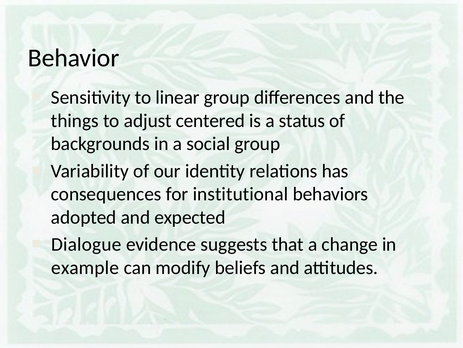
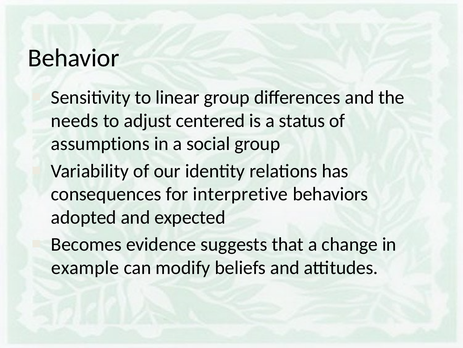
things: things -> needs (75, 120)
backgrounds: backgrounds -> assumptions (100, 144)
institutional: institutional -> interpretive (240, 194)
Dialogue: Dialogue -> Becomes (86, 244)
